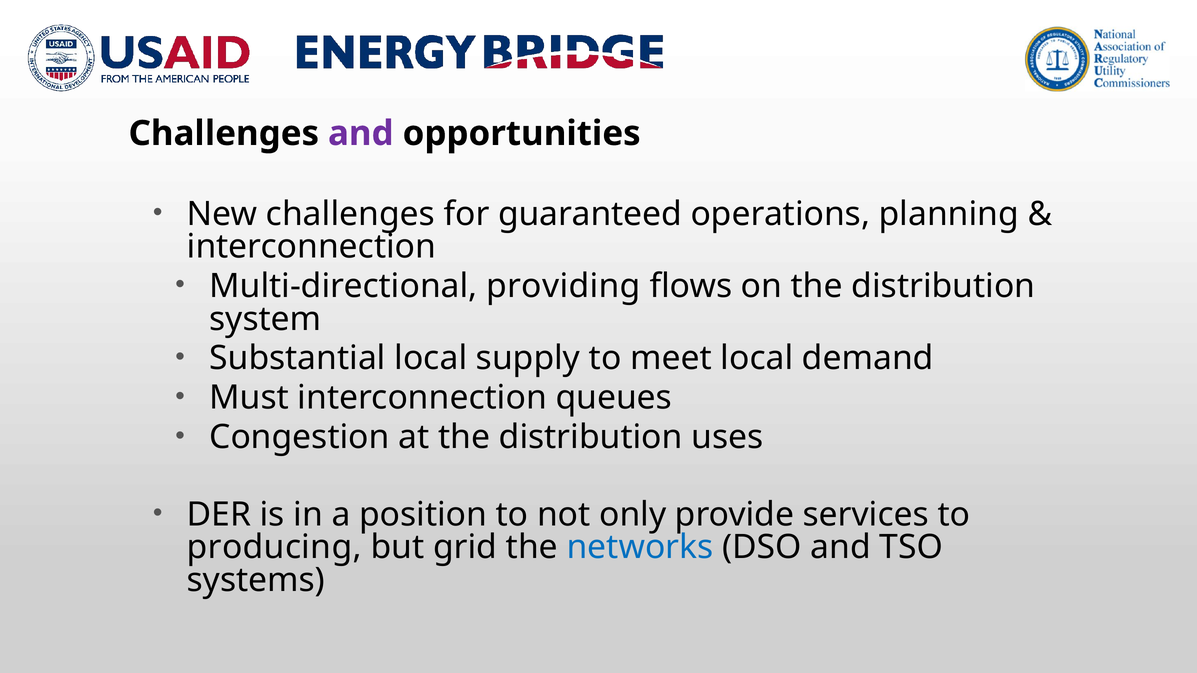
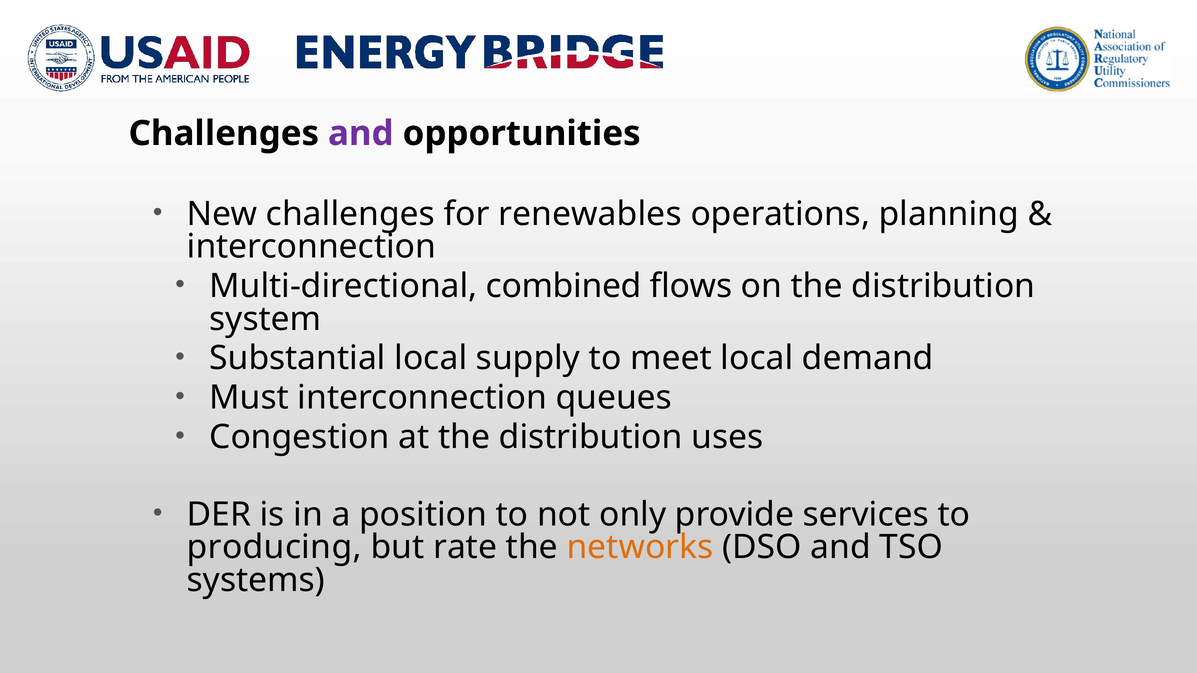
guaranteed: guaranteed -> renewables (590, 214)
providing: providing -> combined (564, 286)
grid: grid -> rate (465, 548)
networks colour: blue -> orange (640, 548)
